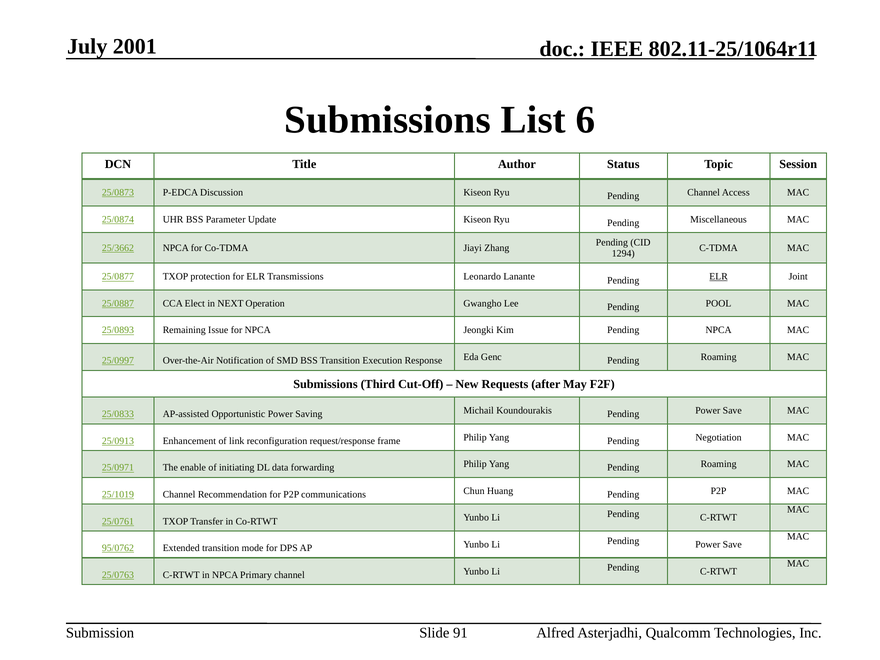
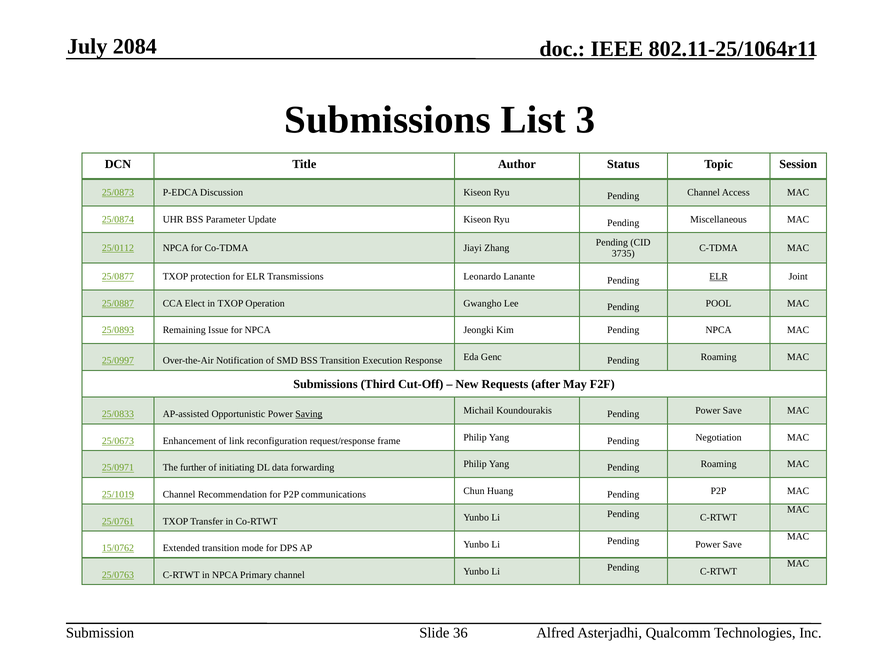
2001: 2001 -> 2084 (135, 47)
6: 6 -> 3 (585, 120)
25/3662: 25/3662 -> 25/0112 (118, 248)
1294: 1294 -> 3735 (623, 253)
in NEXT: NEXT -> TXOP (230, 303)
Saving underline: none -> present (309, 414)
25/0913: 25/0913 -> 25/0673 (118, 441)
enable: enable -> further (193, 468)
95/0762: 95/0762 -> 15/0762 (118, 548)
91: 91 -> 36 (460, 633)
